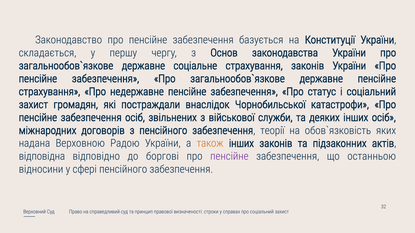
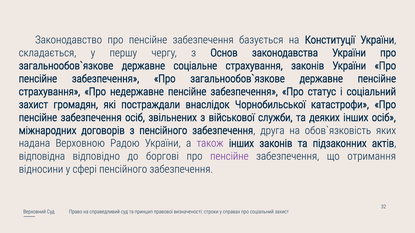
теорії: теорії -> друга (272, 131)
також colour: orange -> purple (210, 144)
останньою: останньою -> отримання (372, 157)
